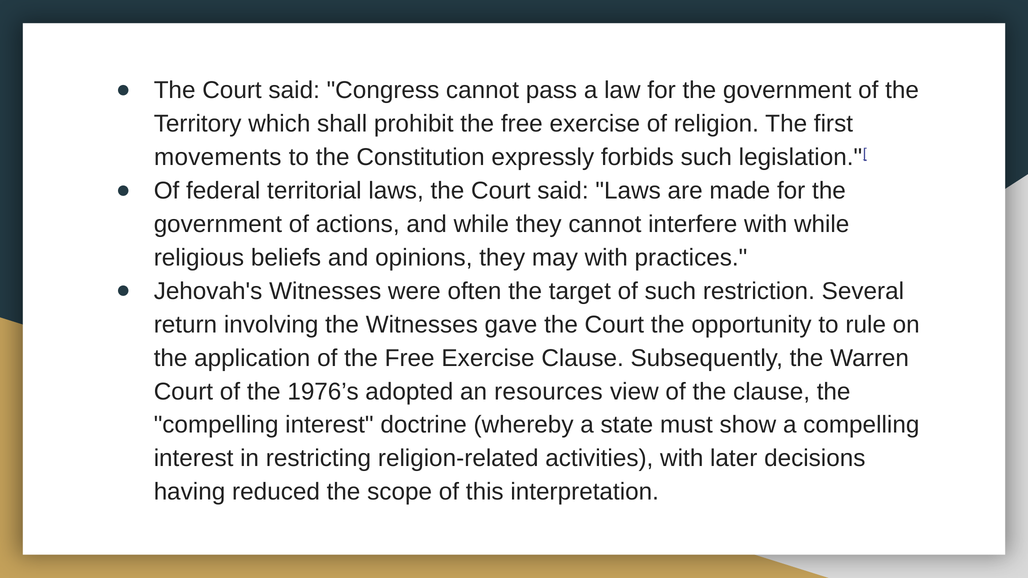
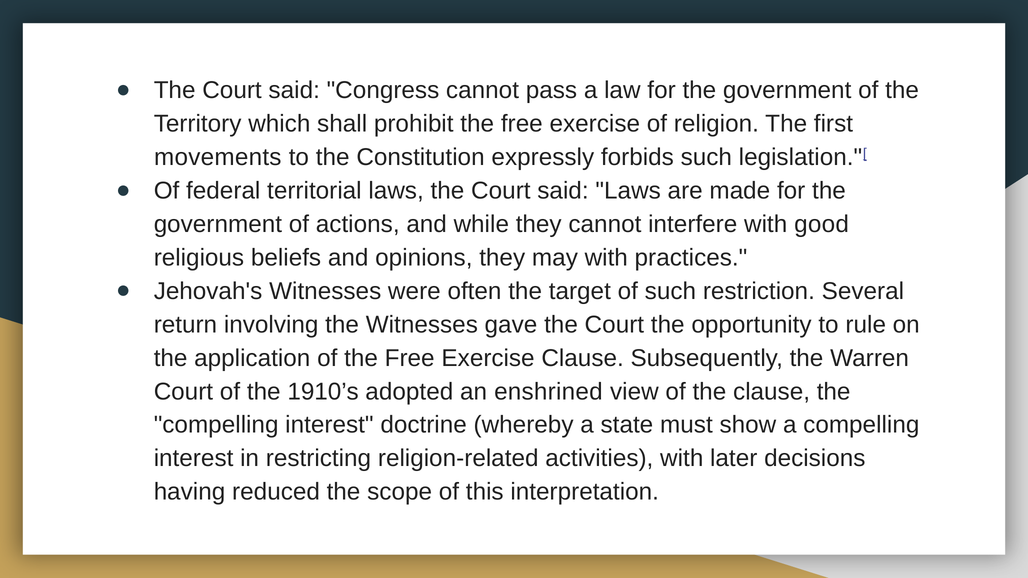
with while: while -> good (822, 224)
1976’s: 1976’s -> 1910’s (323, 392)
resources: resources -> enshrined (548, 392)
